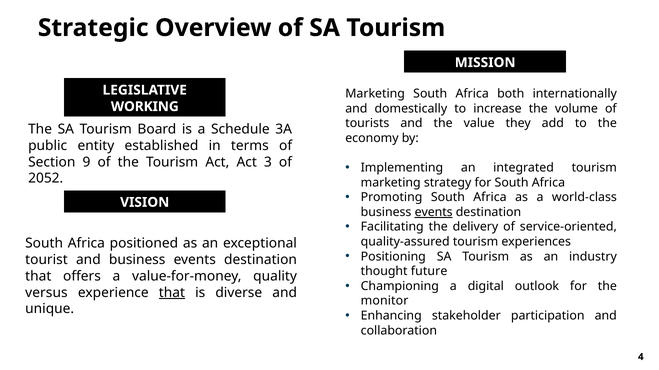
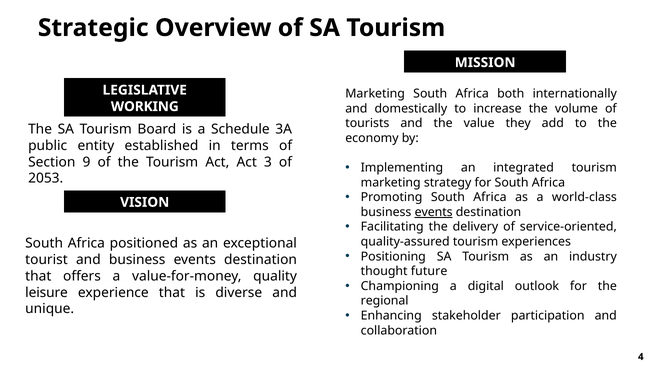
2052: 2052 -> 2053 (46, 179)
versus: versus -> leisure (47, 293)
that underline: present -> none (172, 293)
monitor: monitor -> regional (385, 301)
